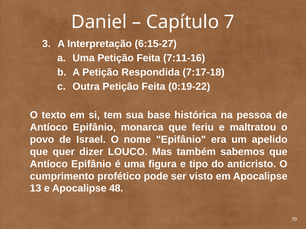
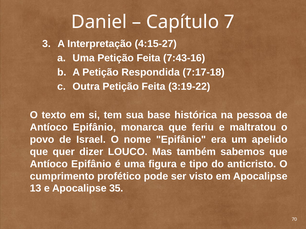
6:15-27: 6:15-27 -> 4:15-27 (156, 44)
7:11-16: 7:11-16 -> 7:43-16 (184, 58)
0:19-22: 0:19-22 -> 3:19-22 (189, 87)
48: 48 -> 35 (116, 189)
